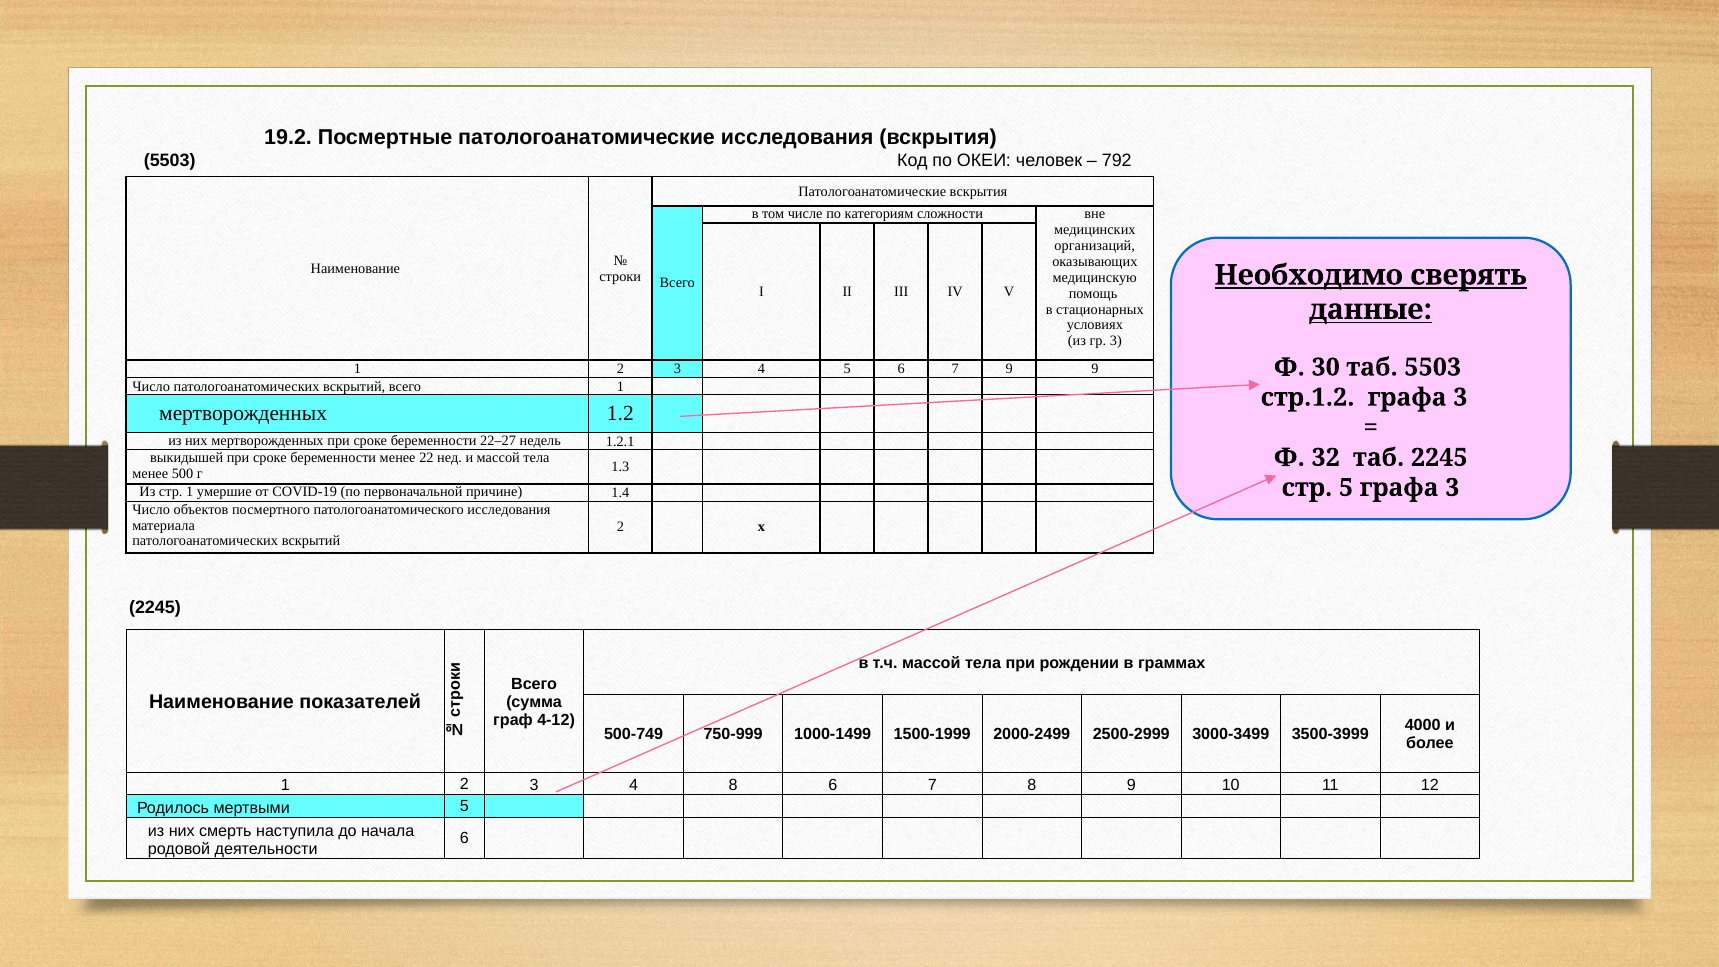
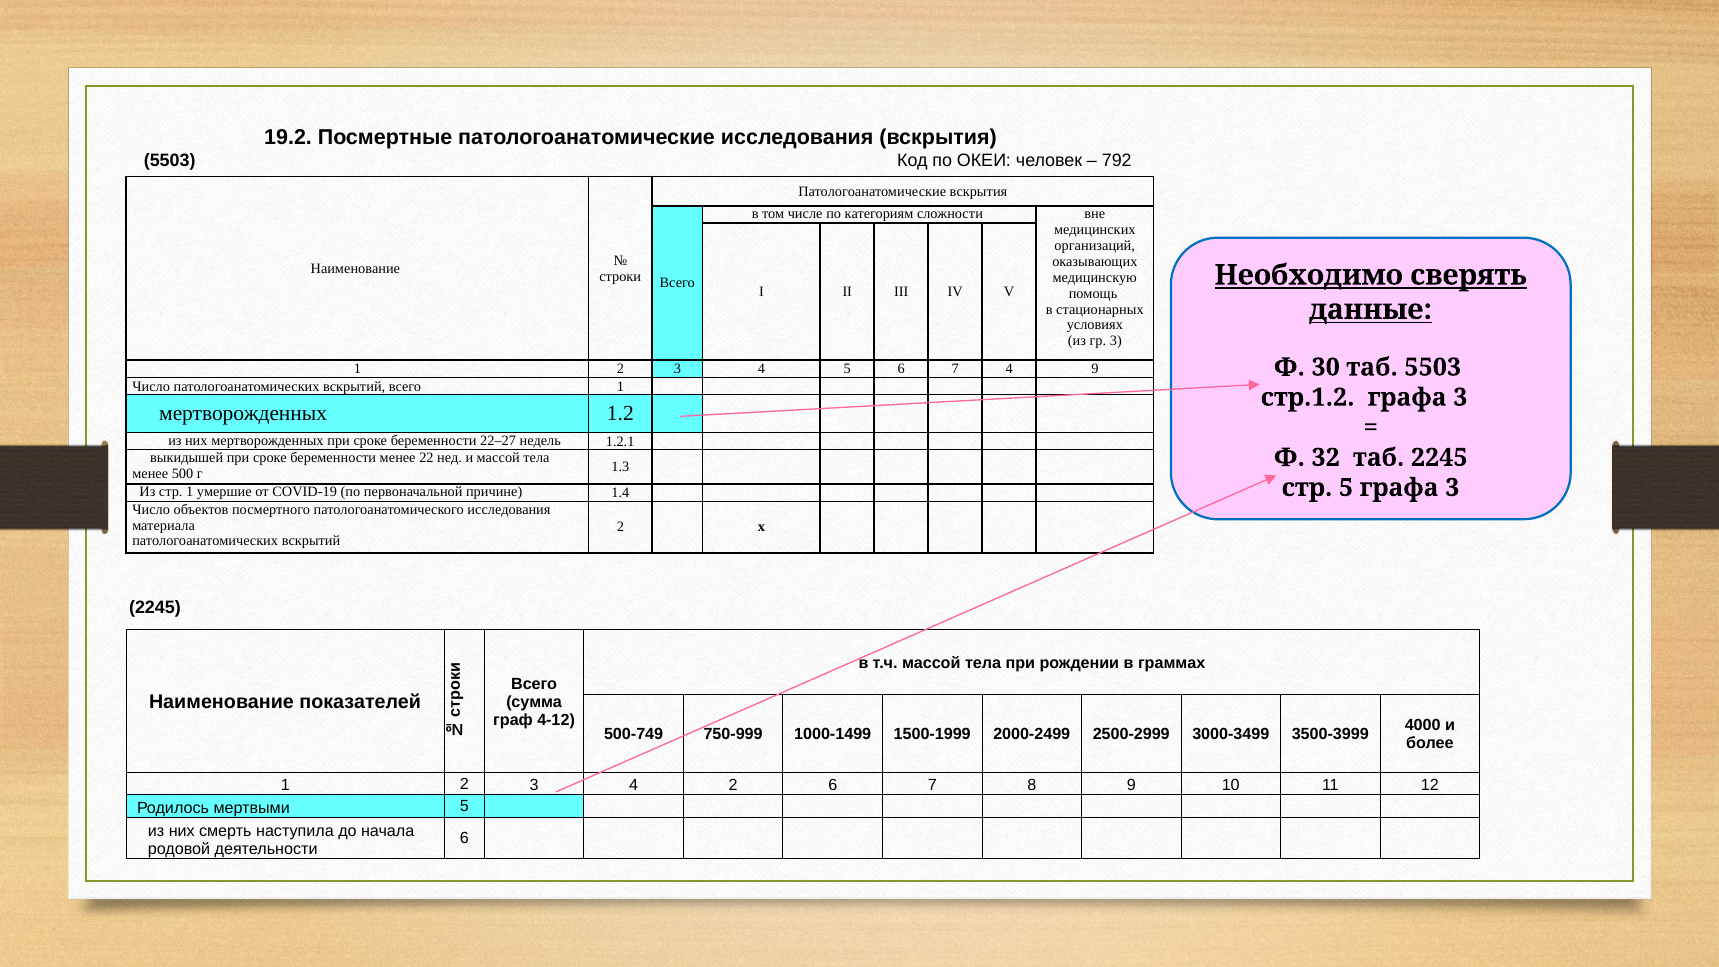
7 9: 9 -> 4 (1009, 368)
4 8: 8 -> 2 (733, 785)
